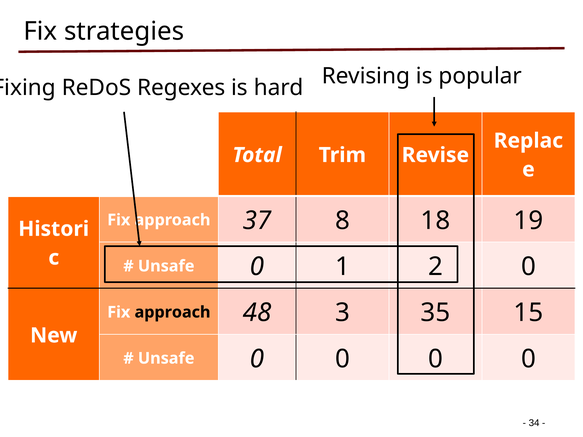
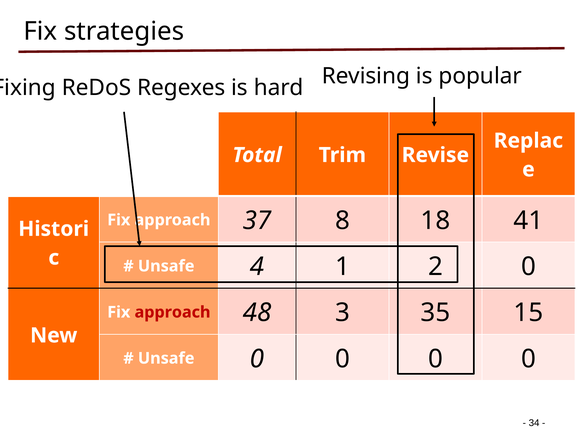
19: 19 -> 41 (528, 221)
0: 0 -> 4 (257, 267)
approach colour: black -> red (173, 312)
